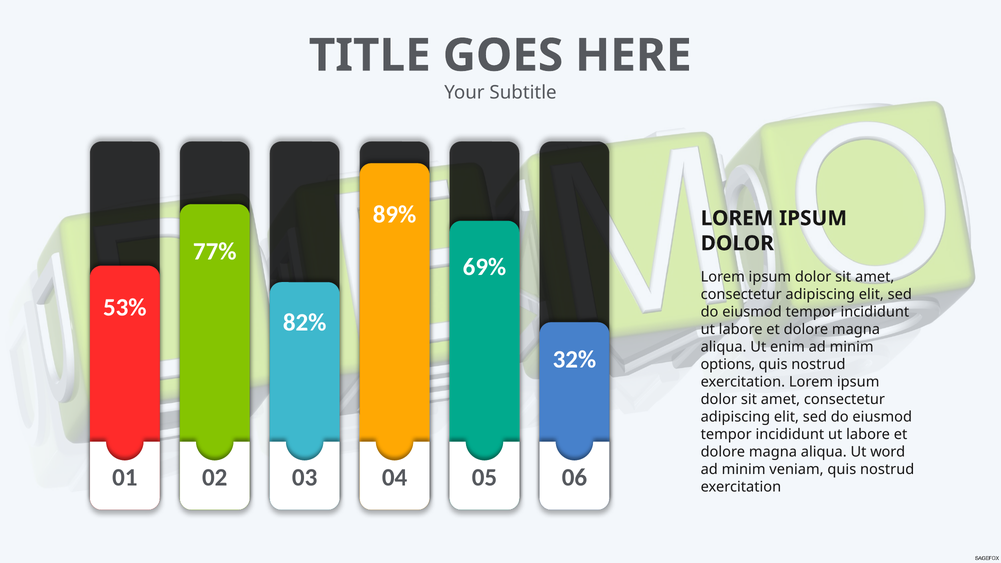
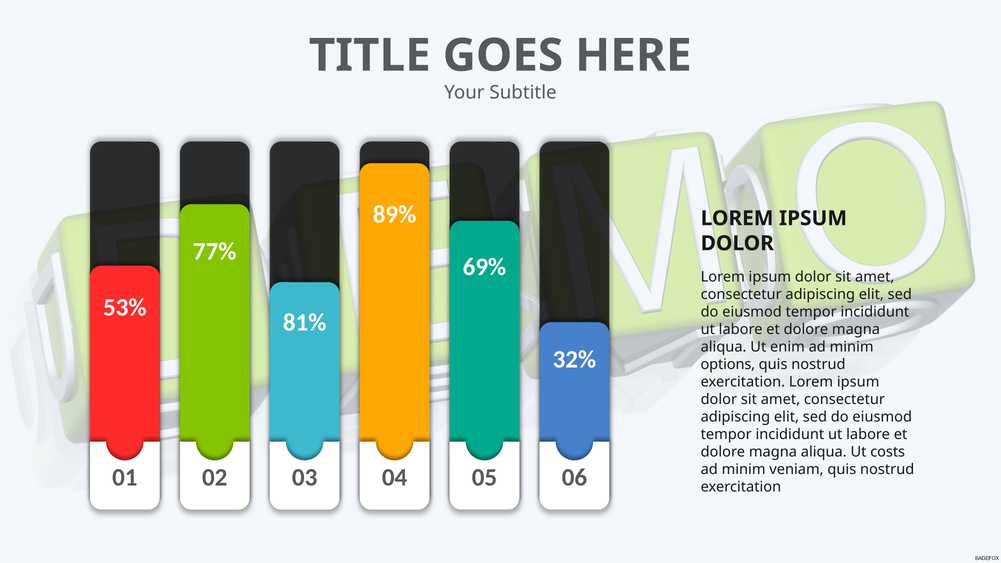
82%: 82% -> 81% (305, 323)
word: word -> costs (888, 452)
